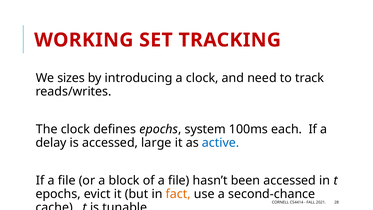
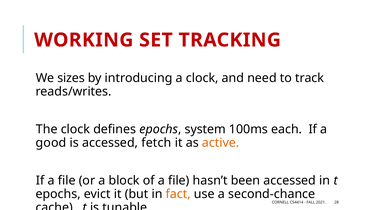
delay: delay -> good (51, 143)
large: large -> fetch (156, 143)
active colour: blue -> orange (221, 143)
